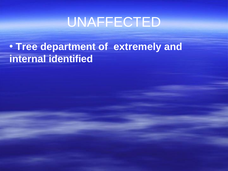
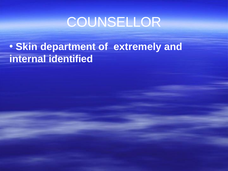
UNAFFECTED: UNAFFECTED -> COUNSELLOR (114, 22)
Tree: Tree -> Skin (27, 47)
